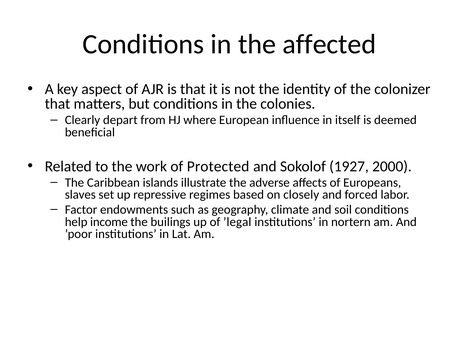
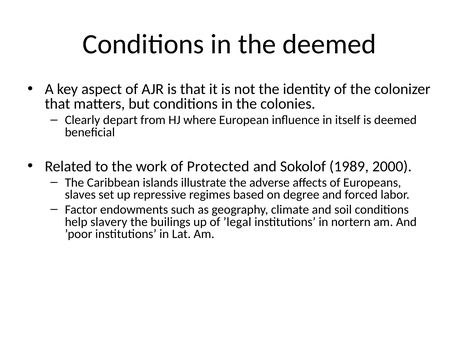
the affected: affected -> deemed (329, 44)
1927: 1927 -> 1989 (349, 167)
closely: closely -> degree (301, 195)
income: income -> slavery (109, 222)
